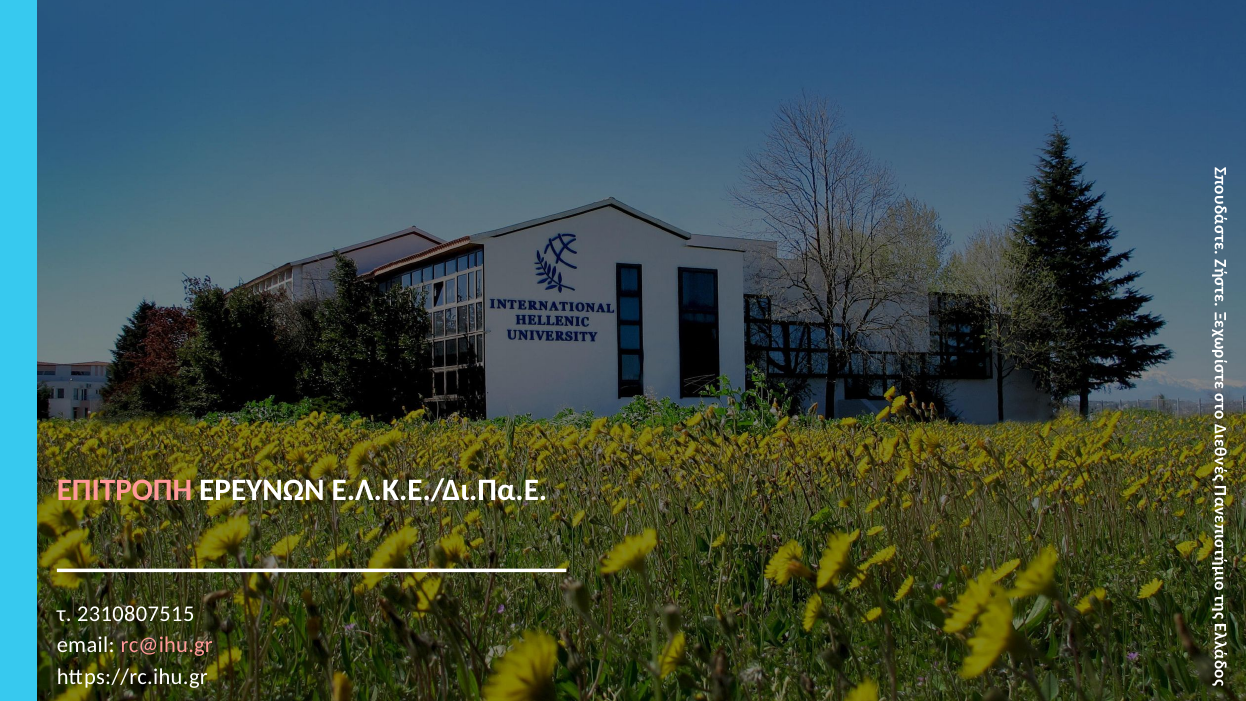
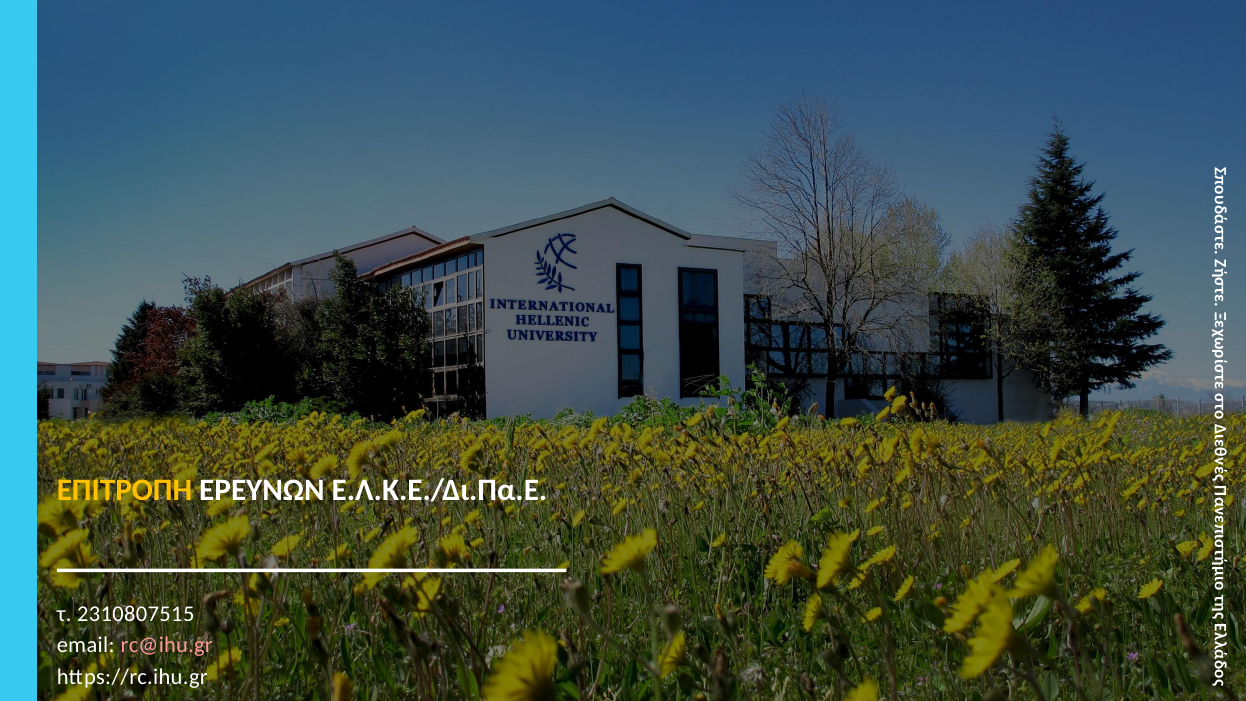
ΕΠΙΤΡΟΠΗ colour: pink -> yellow (124, 491)
